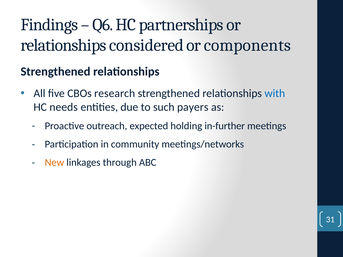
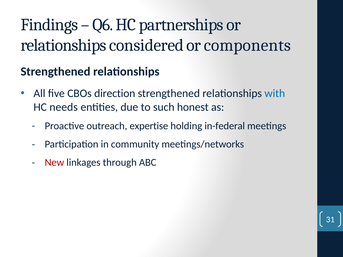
research: research -> direction (115, 94)
payers: payers -> honest (193, 107)
expected: expected -> expertise (149, 126)
in-further: in-further -> in-federal (225, 126)
New colour: orange -> red (54, 163)
